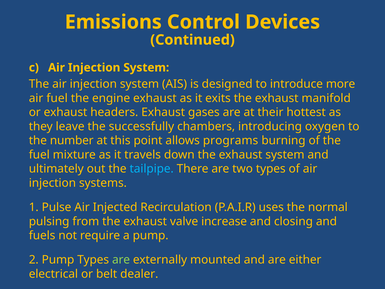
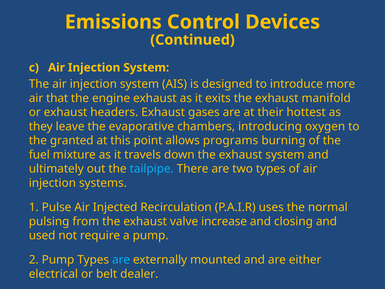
air fuel: fuel -> that (57, 98)
successfully: successfully -> evaporative (141, 126)
number: number -> granted (72, 140)
fuels: fuels -> used (42, 235)
are colour: light green -> light blue (121, 260)
